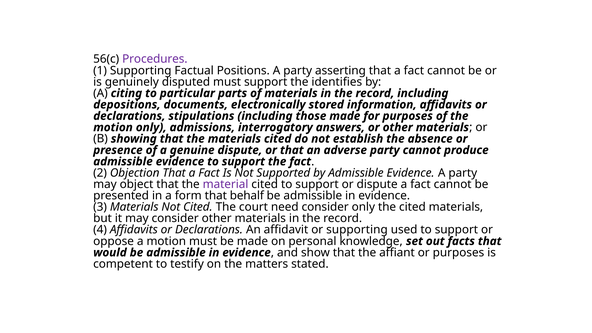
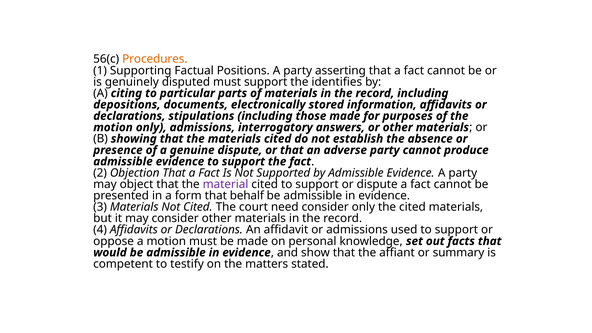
Procedures colour: purple -> orange (155, 59)
or supporting: supporting -> admissions (357, 230)
or purposes: purposes -> summary (459, 253)
